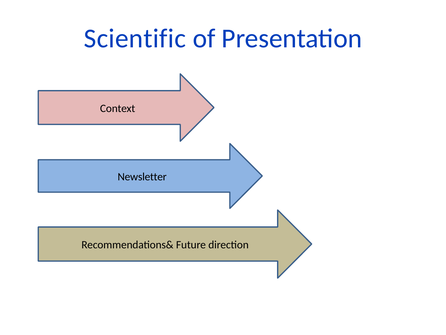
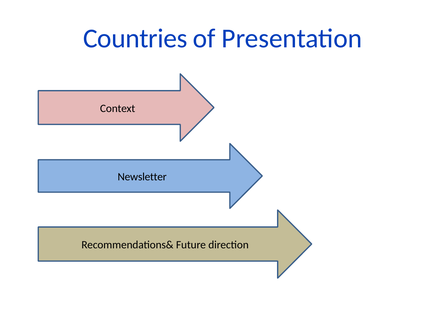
Scientific: Scientific -> Countries (135, 38)
